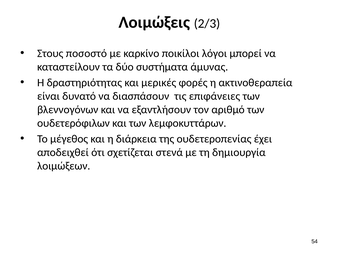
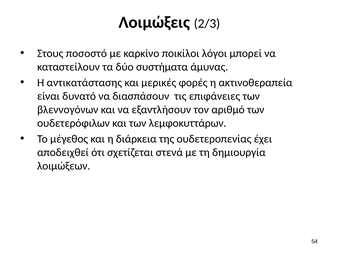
δραστηριότητας: δραστηριότητας -> αντικατάστασης (84, 83)
